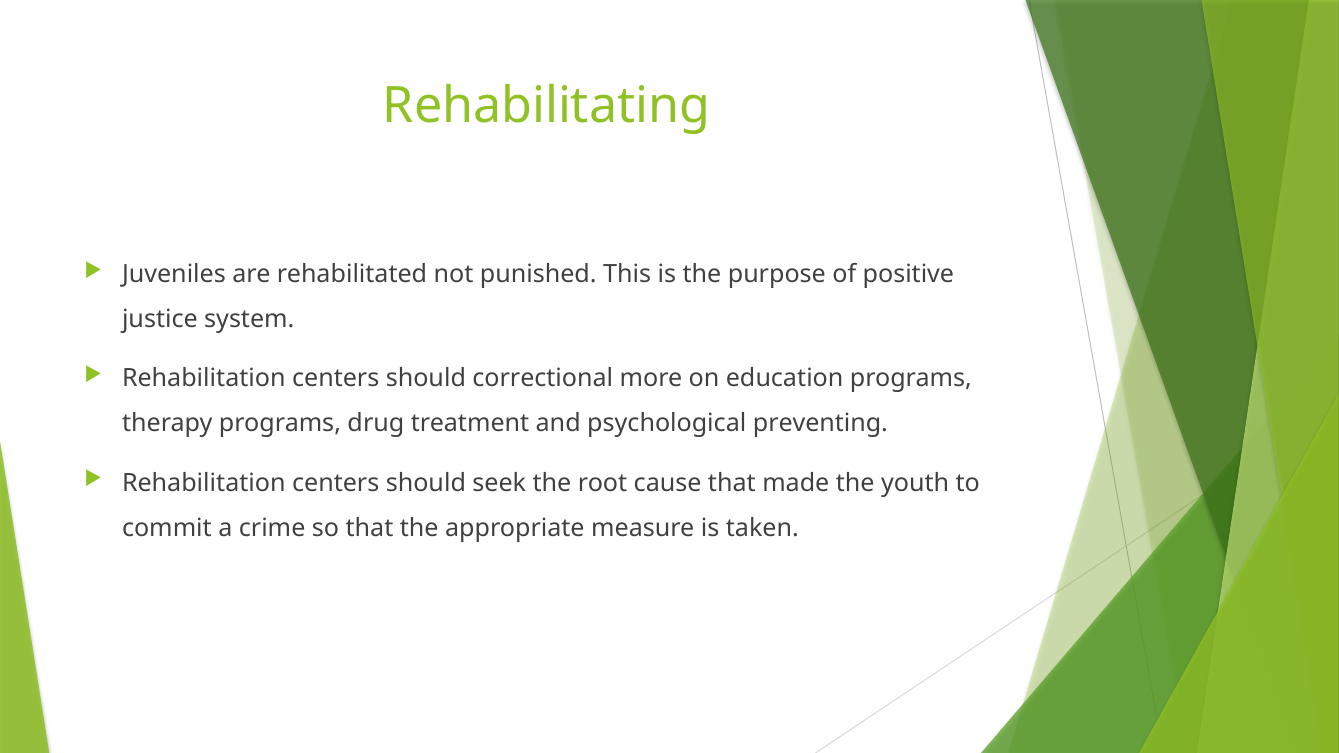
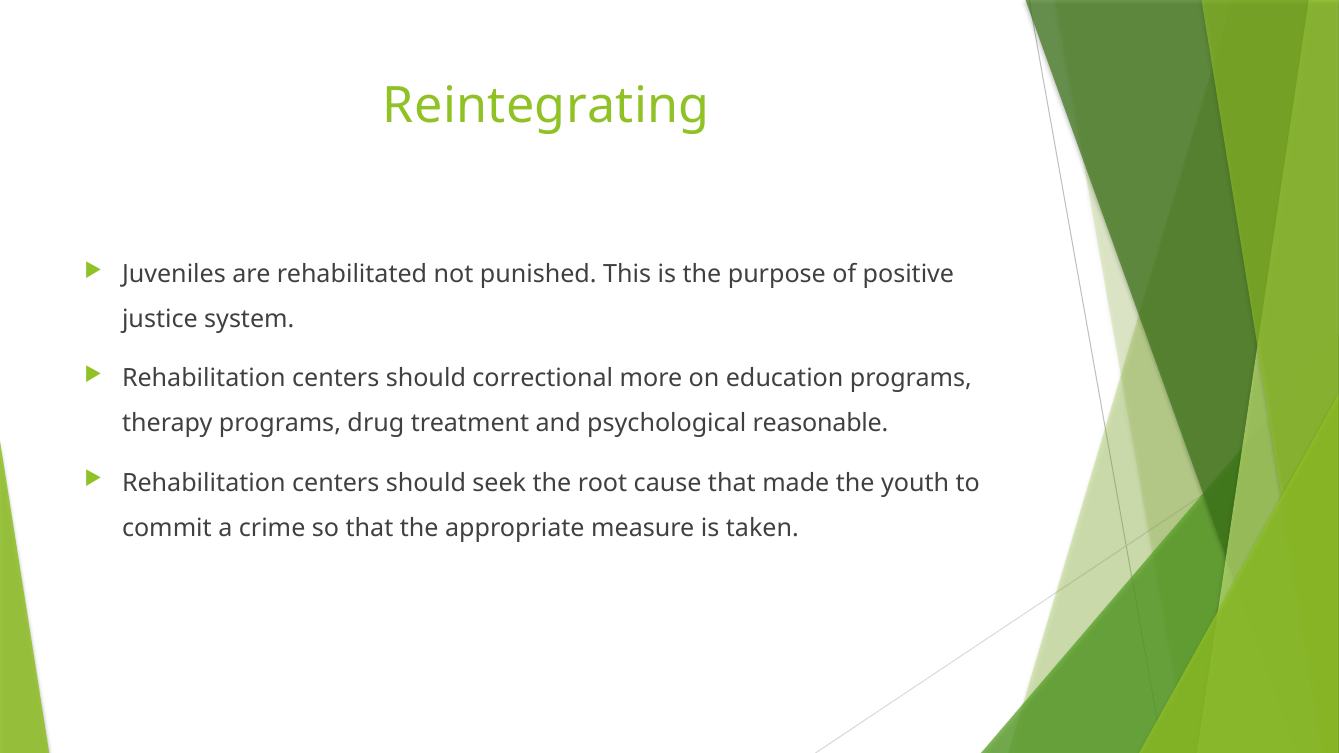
Rehabilitating: Rehabilitating -> Reintegrating (546, 106)
preventing: preventing -> reasonable (820, 424)
